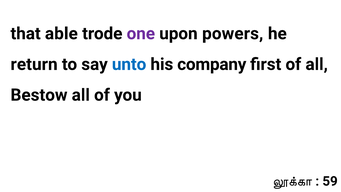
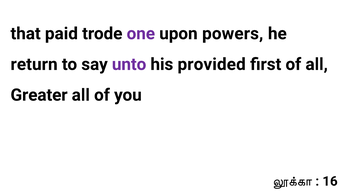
able: able -> paid (61, 34)
unto colour: blue -> purple (129, 64)
company: company -> provided (212, 64)
Bestow: Bestow -> Greater (39, 95)
59: 59 -> 16 (330, 181)
